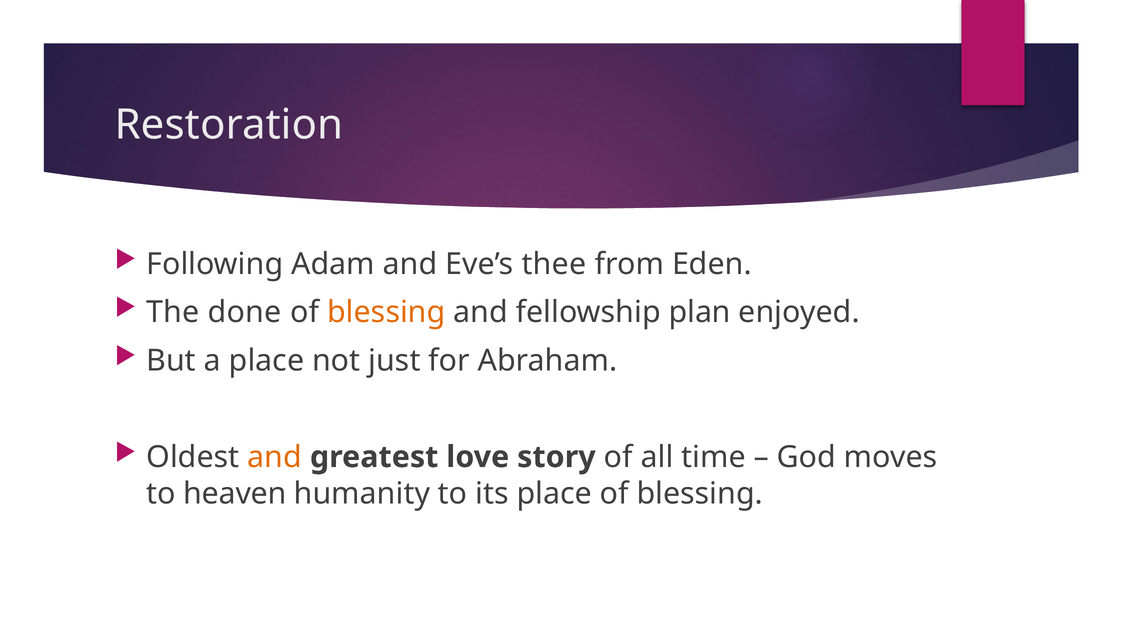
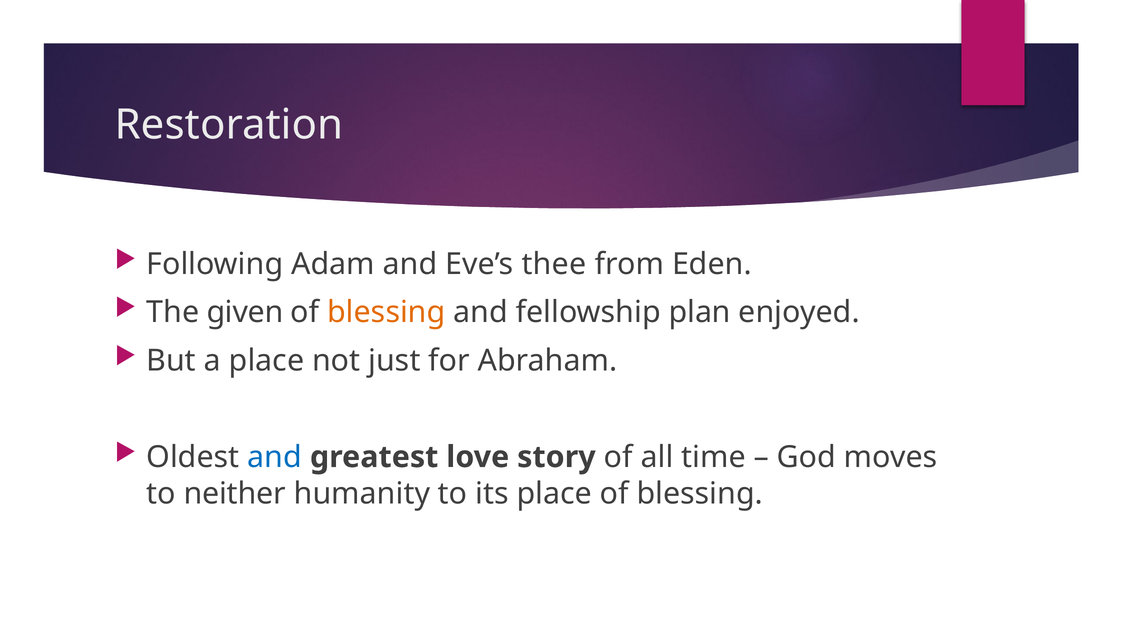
done: done -> given (245, 313)
and colour: orange -> blue (275, 458)
heaven: heaven -> neither (235, 494)
